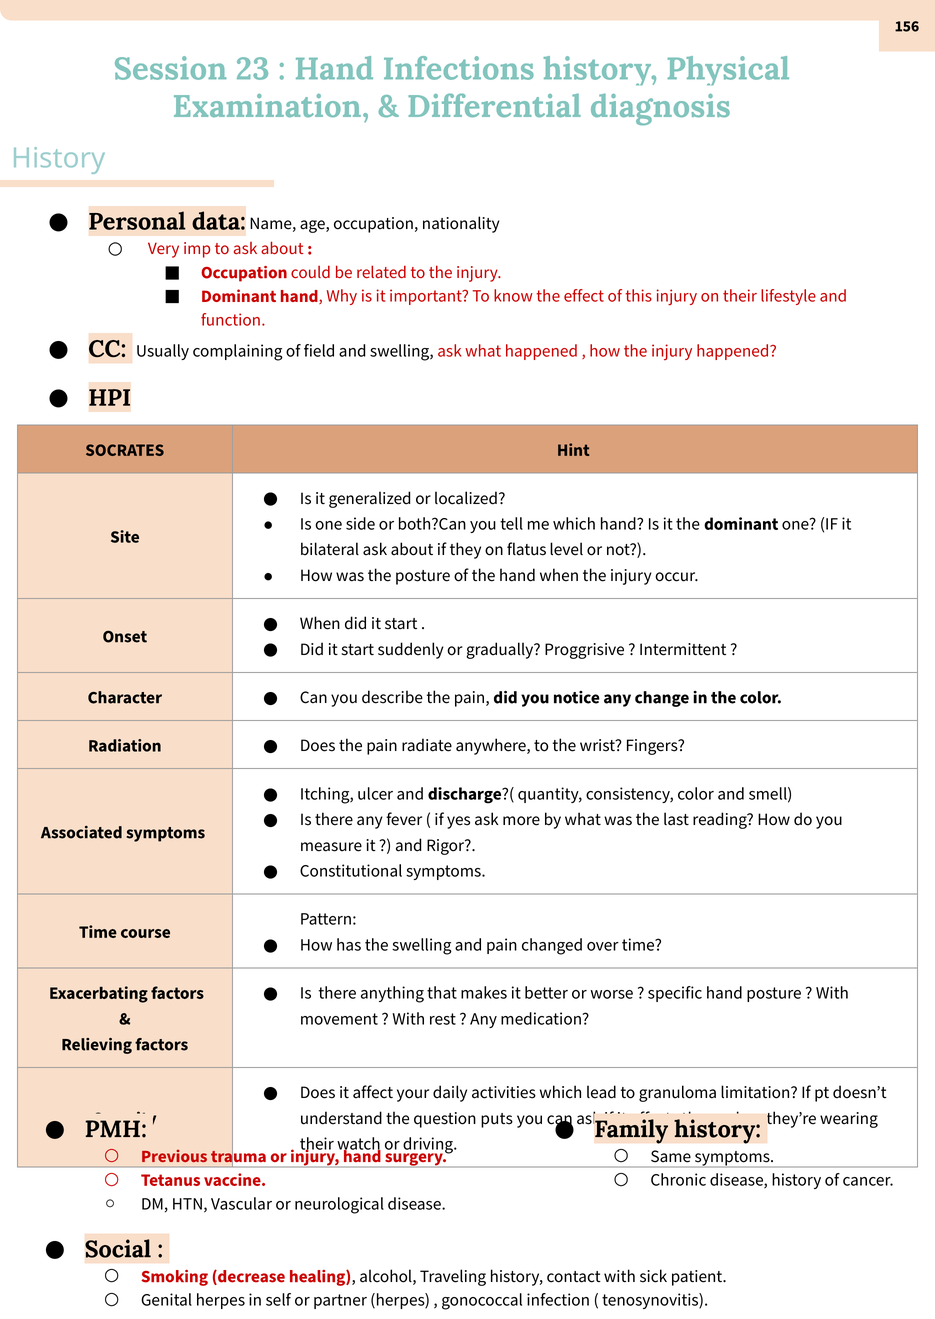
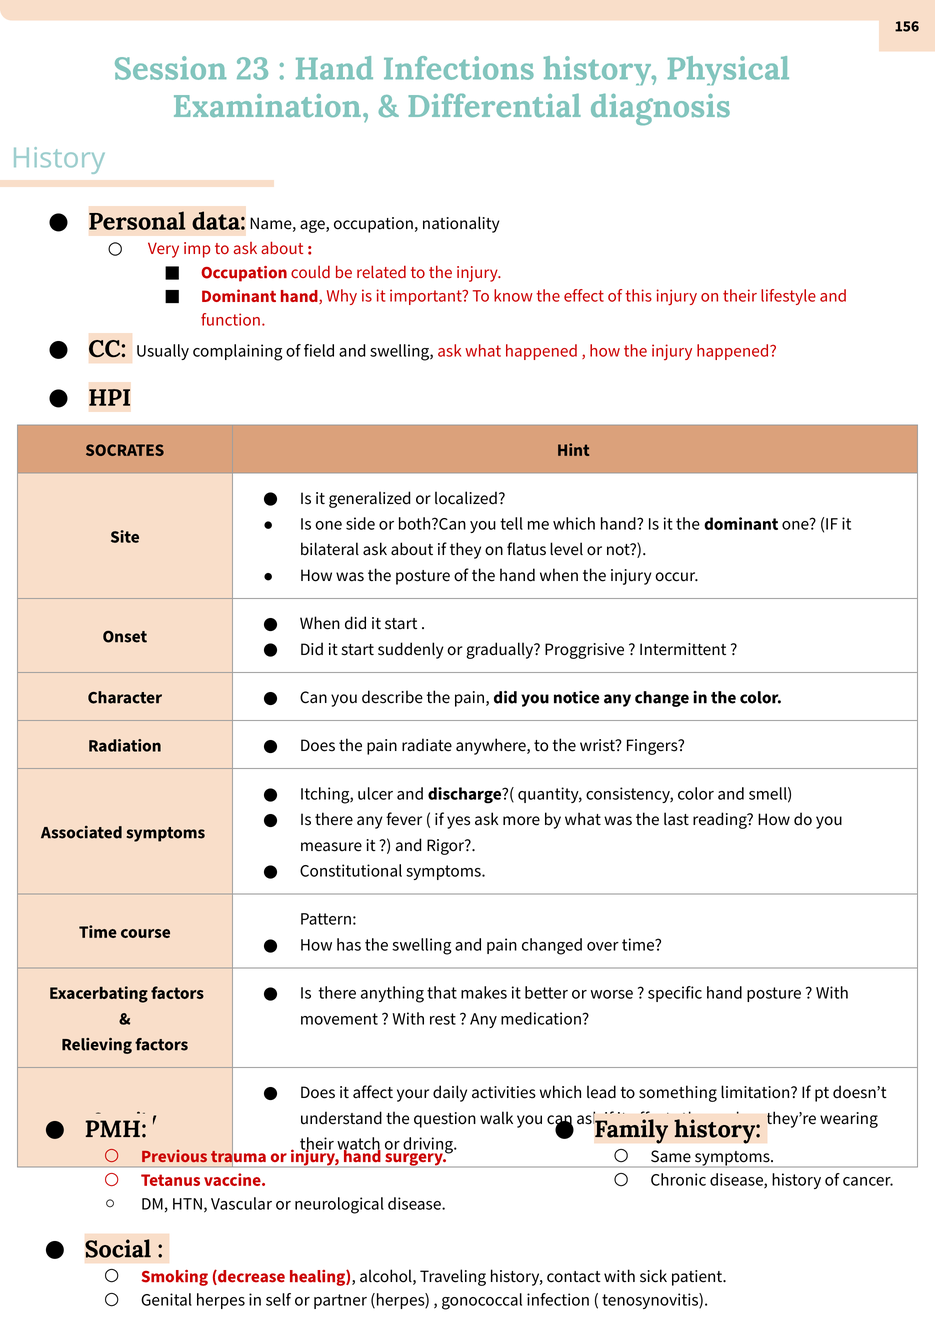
granuloma: granuloma -> something (678, 1092)
puts: puts -> walk (497, 1118)
